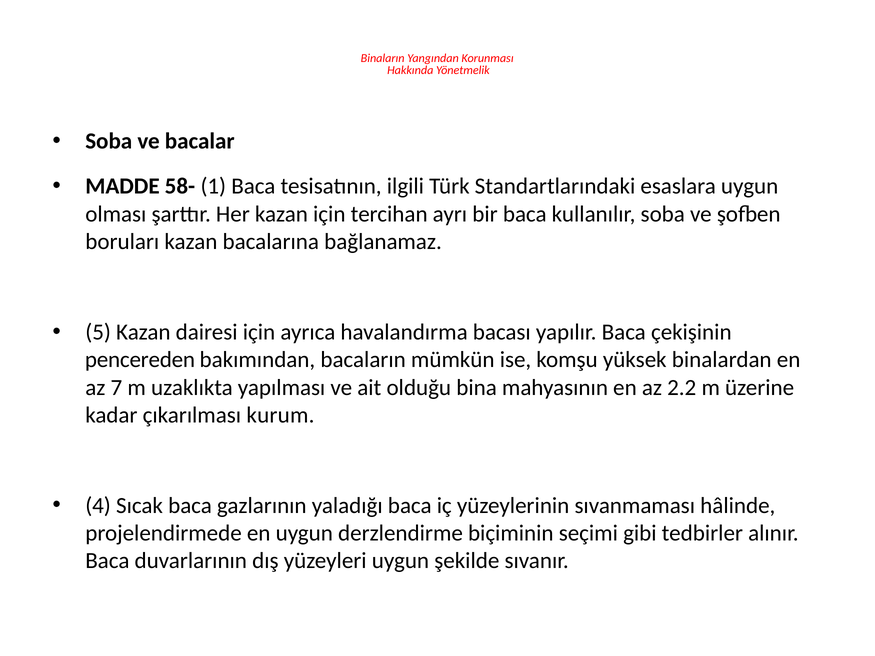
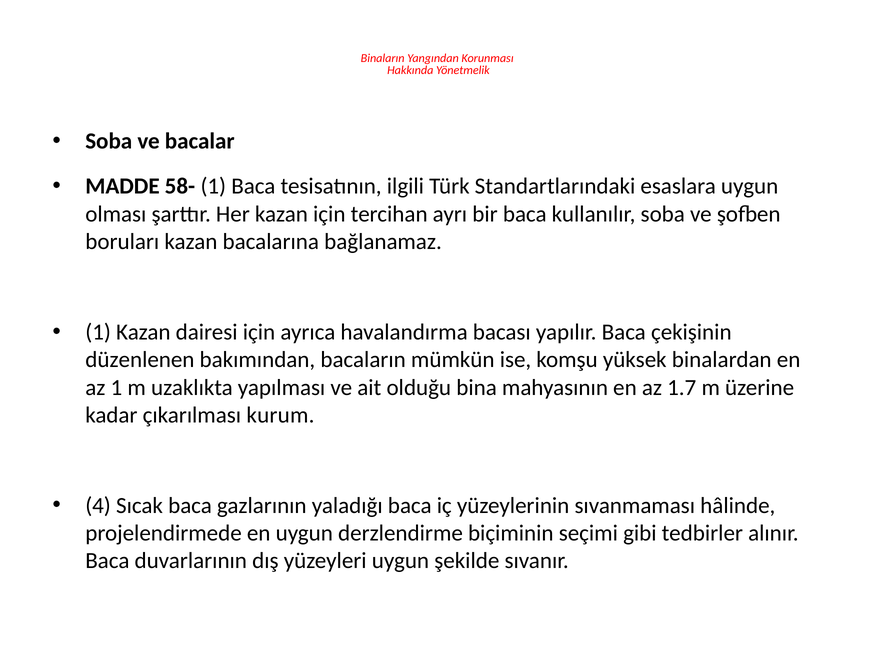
5: 5 -> 1 (98, 332)
pencereden: pencereden -> düzenlenen (140, 360)
az 7: 7 -> 1 (116, 388)
2.2: 2.2 -> 1.7 (682, 388)
